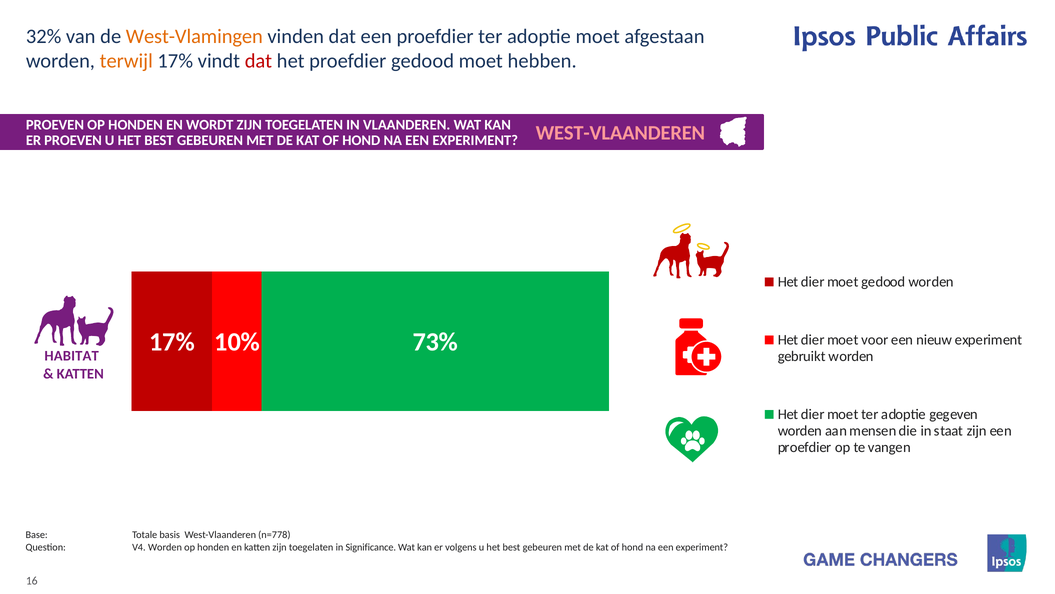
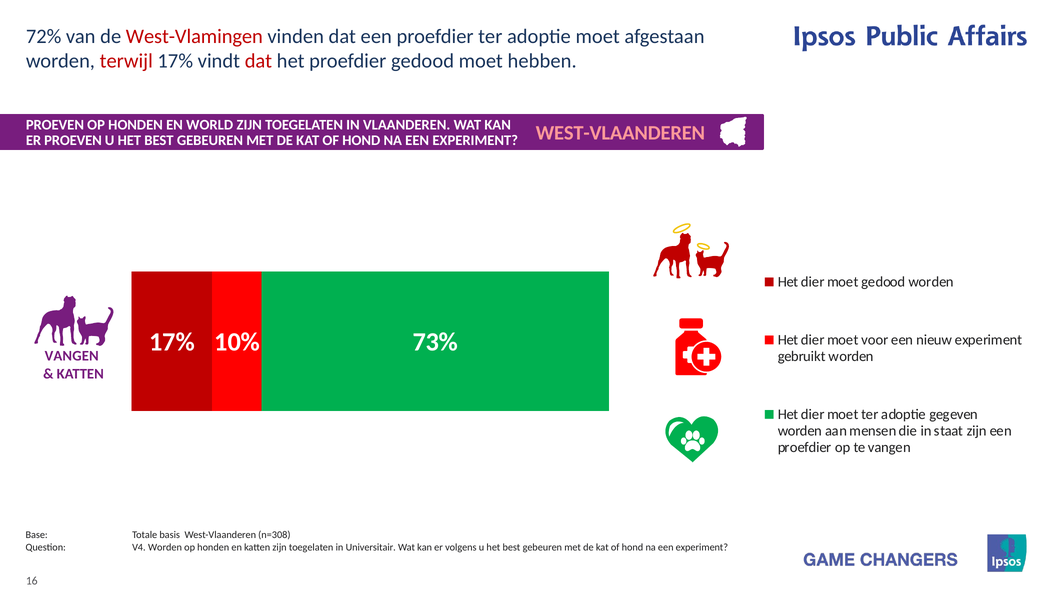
32%: 32% -> 72% (44, 36)
West-Vlamingen colour: orange -> red (194, 36)
terwijl colour: orange -> red (126, 61)
WORDT: WORDT -> WORLD (210, 125)
HABITAT: HABITAT -> VANGEN (72, 356)
n=778: n=778 -> n=308 (274, 535)
Significance: Significance -> Universitair (371, 547)
